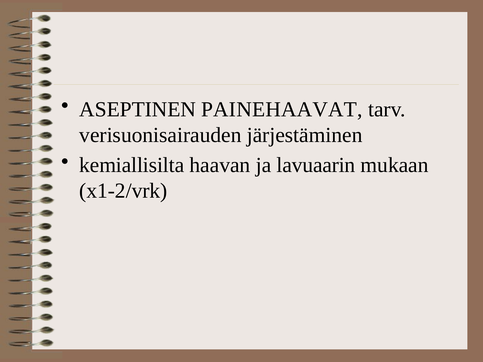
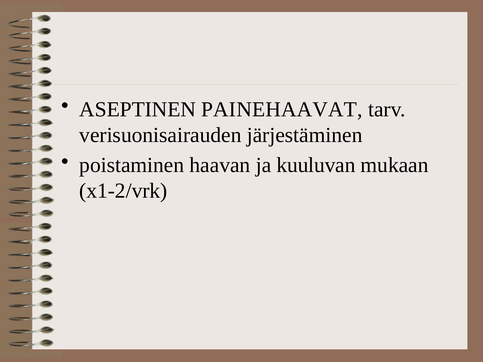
kemiallisilta: kemiallisilta -> poistaminen (132, 165)
lavuaarin: lavuaarin -> kuuluvan (316, 165)
